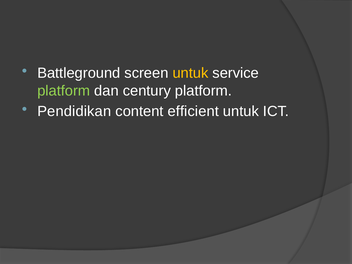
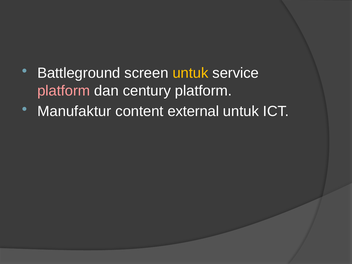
platform colour: light green -> pink (64, 91)
Pendidikan: Pendidikan -> Manufaktur (74, 111)
efficient: efficient -> external (193, 111)
